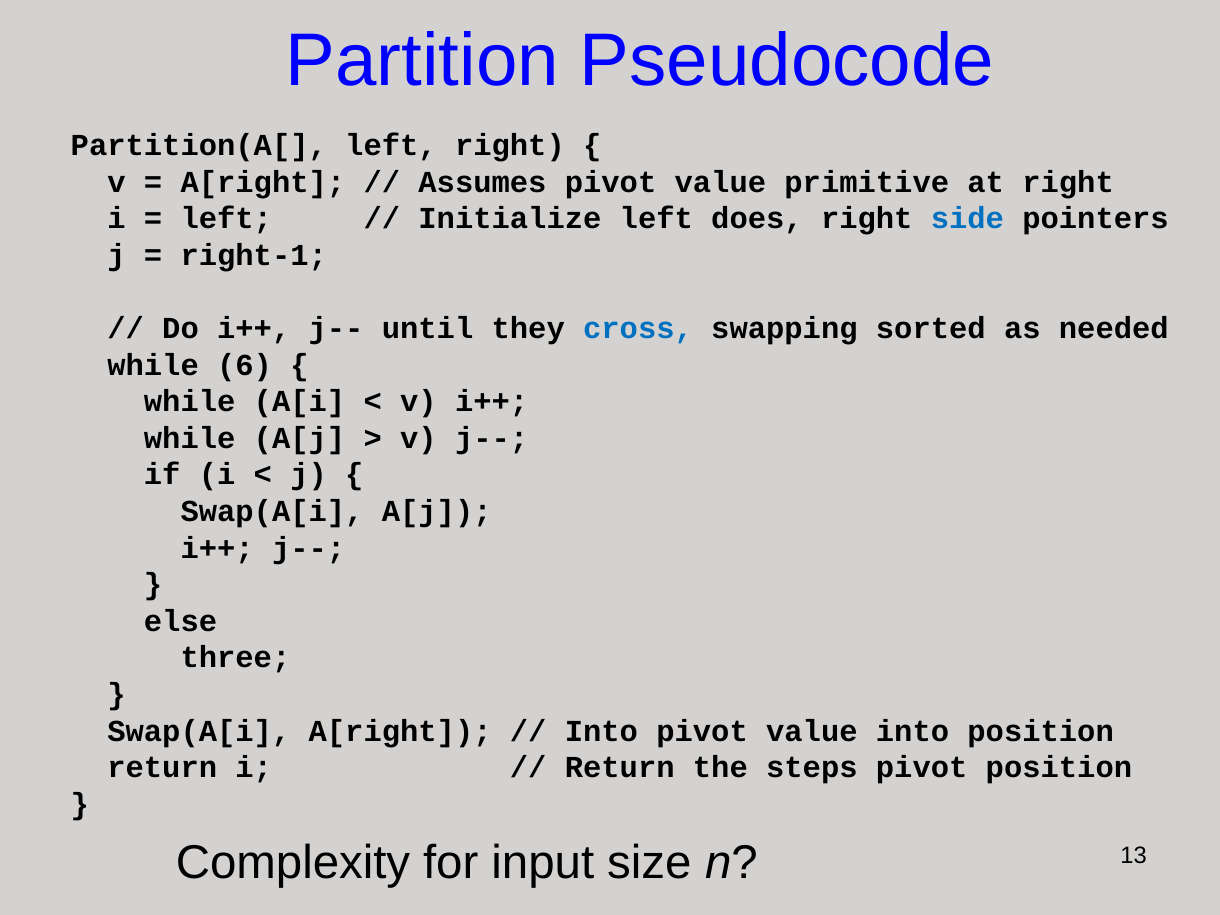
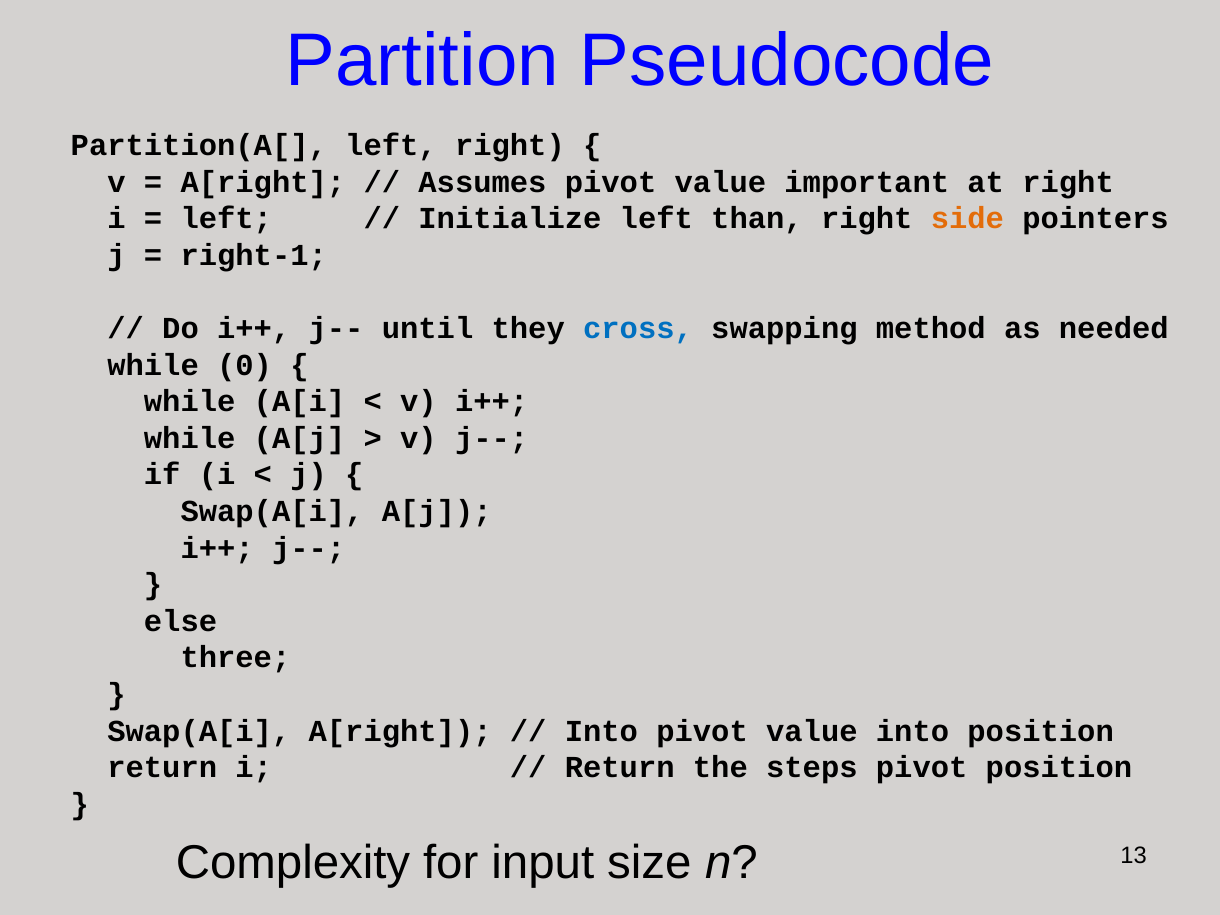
primitive: primitive -> important (867, 182)
does: does -> than (757, 219)
side colour: blue -> orange (967, 219)
sorted: sorted -> method (931, 328)
6: 6 -> 0 (245, 365)
